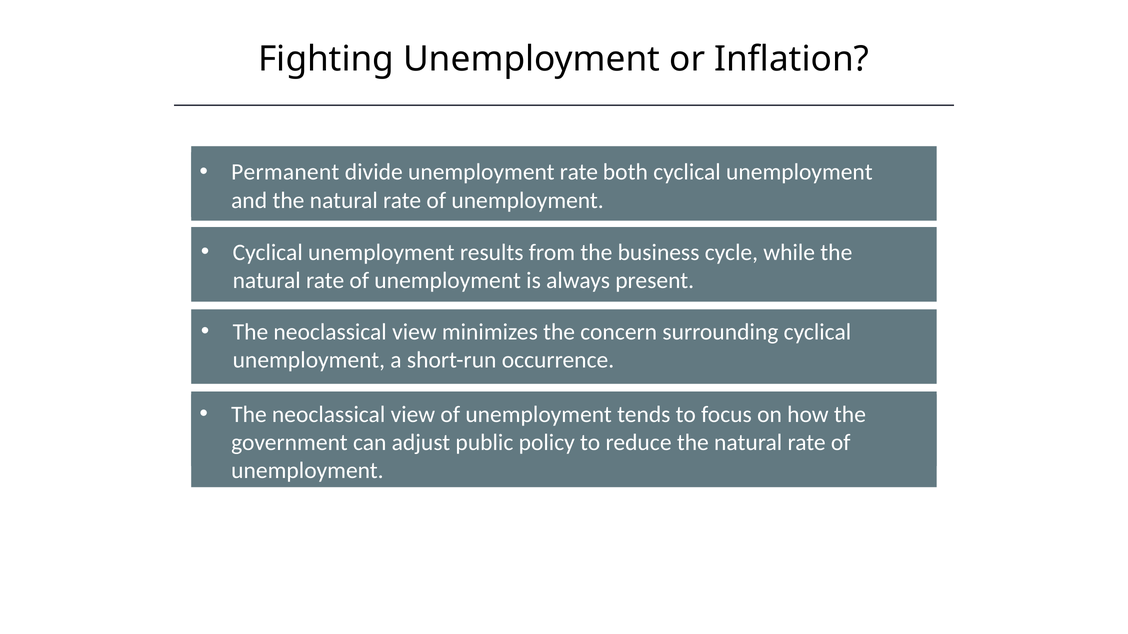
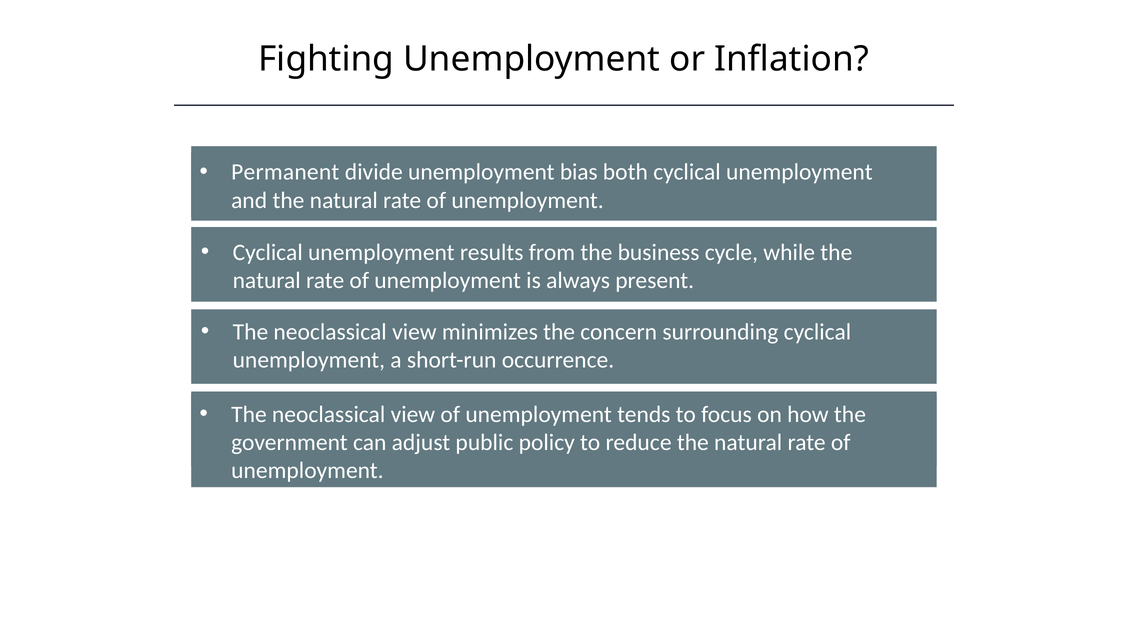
unemployment rate: rate -> bias (579, 172)
